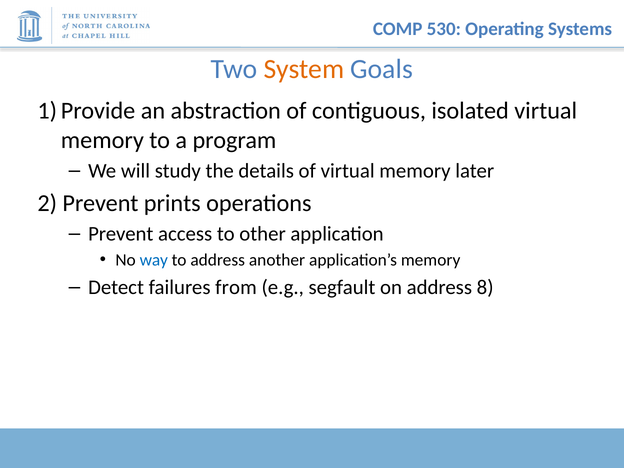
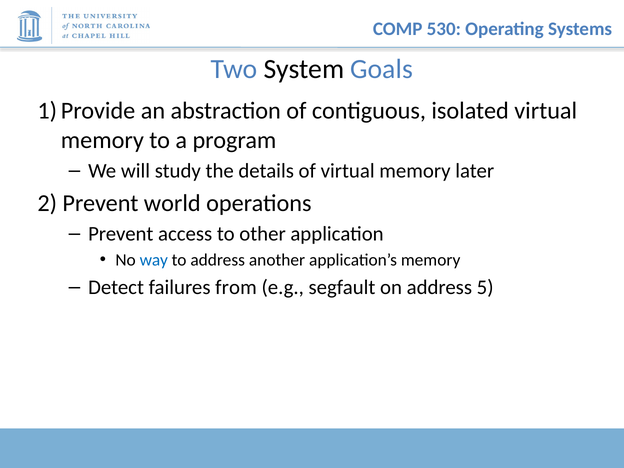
System colour: orange -> black (304, 69)
prints: prints -> world (172, 203)
8: 8 -> 5 (485, 287)
